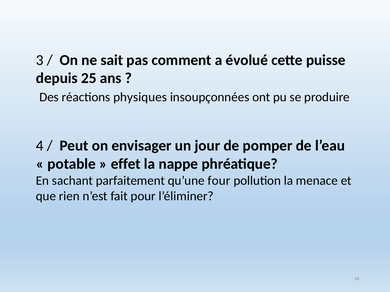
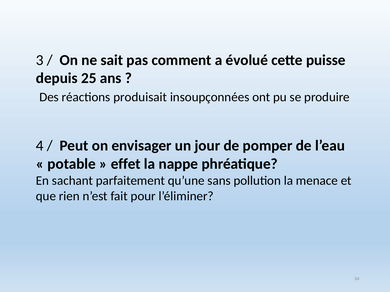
physiques: physiques -> produisait (140, 97)
four: four -> sans (219, 181)
